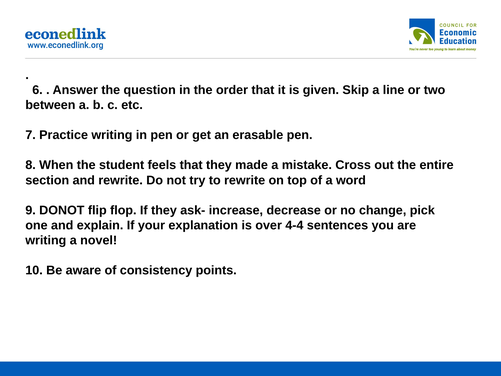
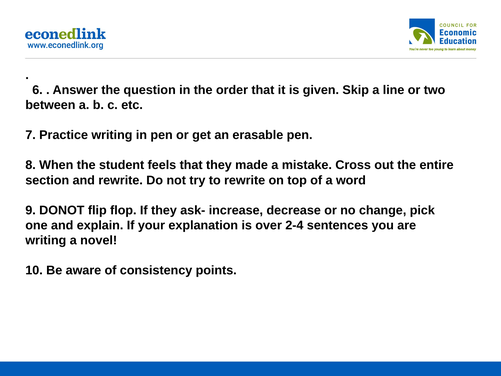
4-4: 4-4 -> 2-4 (294, 225)
